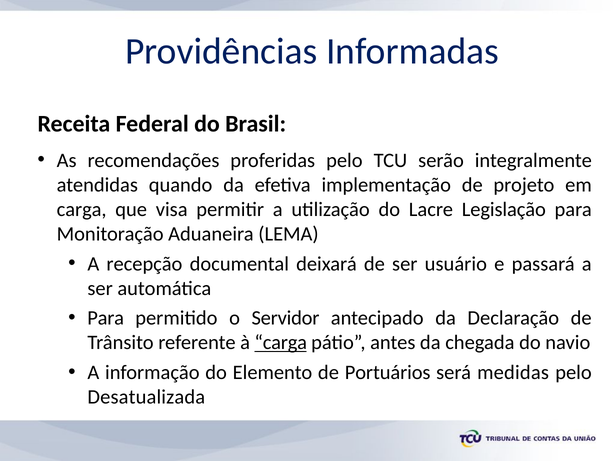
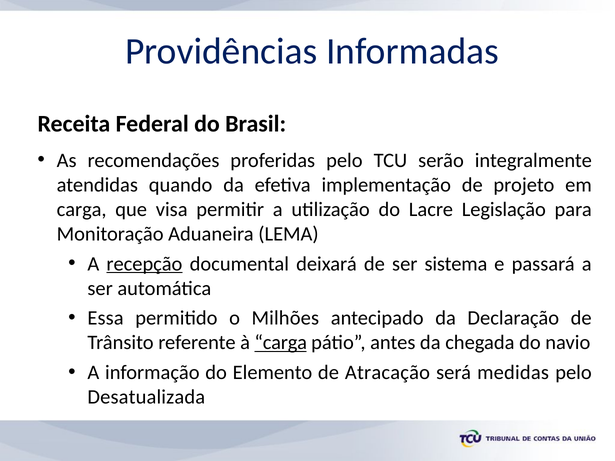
recepção underline: none -> present (144, 264)
usuário: usuário -> sistema (456, 264)
Para: Para -> Essa (106, 318)
Servidor: Servidor -> Milhões (285, 318)
Portuários: Portuários -> Atracação (387, 373)
